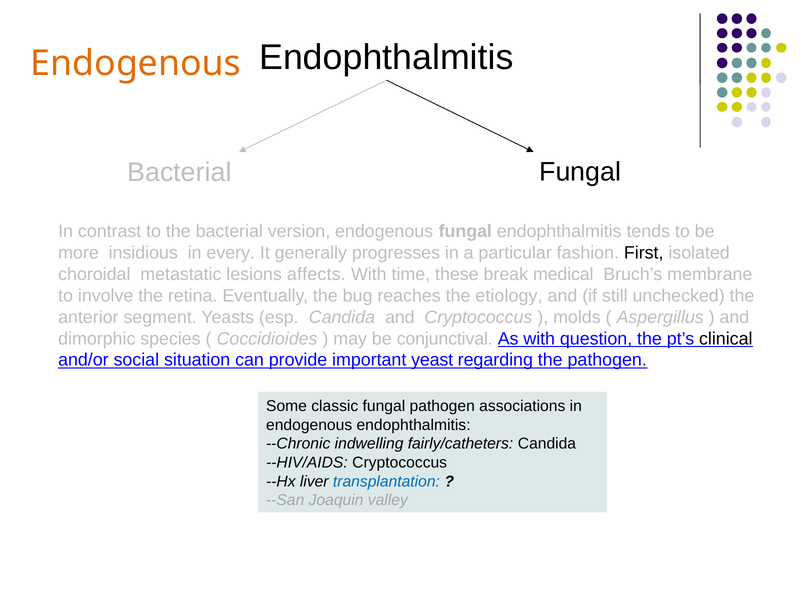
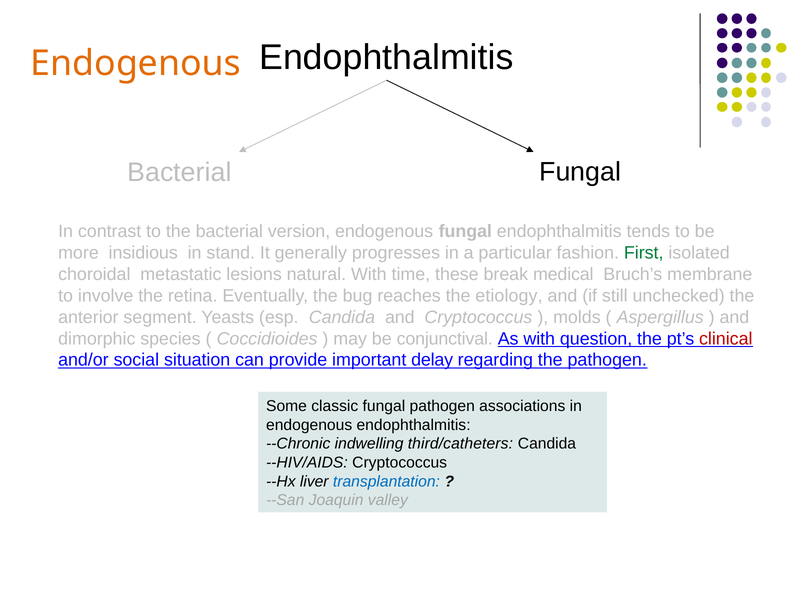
every: every -> stand (231, 253)
First colour: black -> green (644, 253)
affects: affects -> natural (316, 274)
clinical colour: black -> red (726, 339)
yeast: yeast -> delay (432, 360)
fairly/catheters: fairly/catheters -> third/catheters (460, 444)
